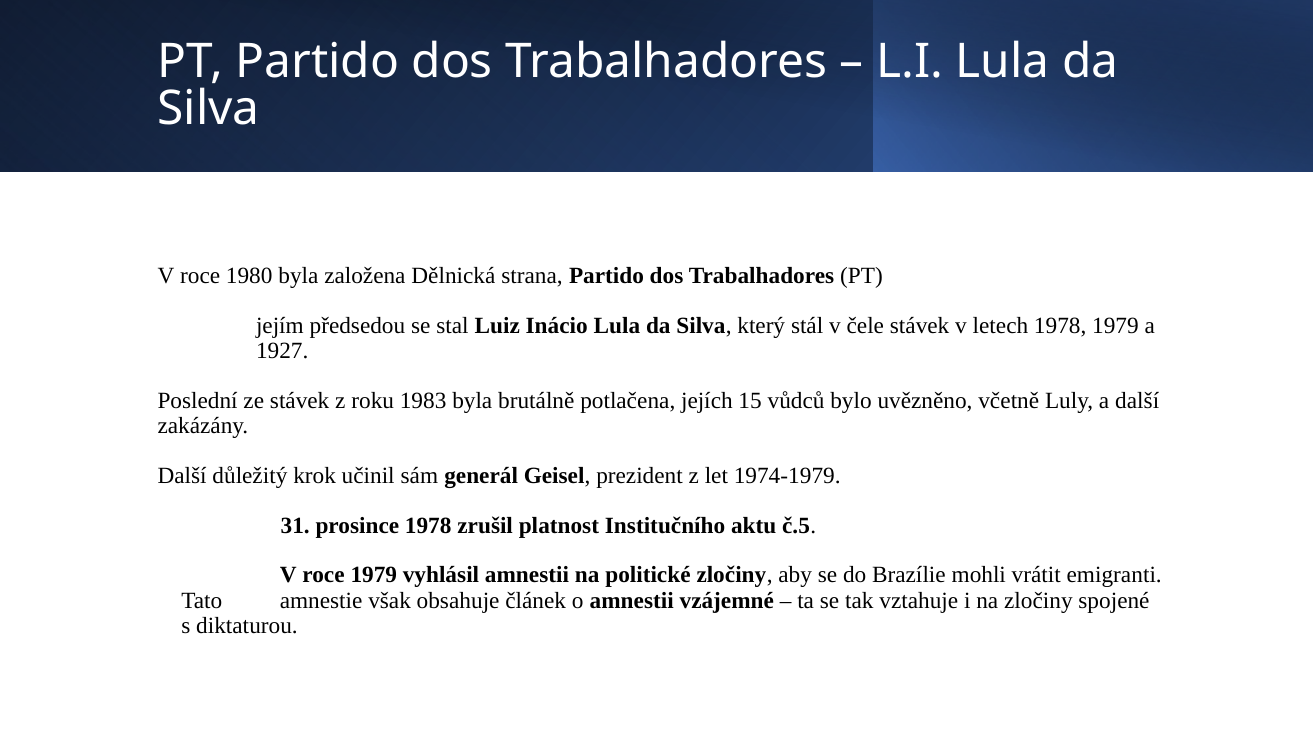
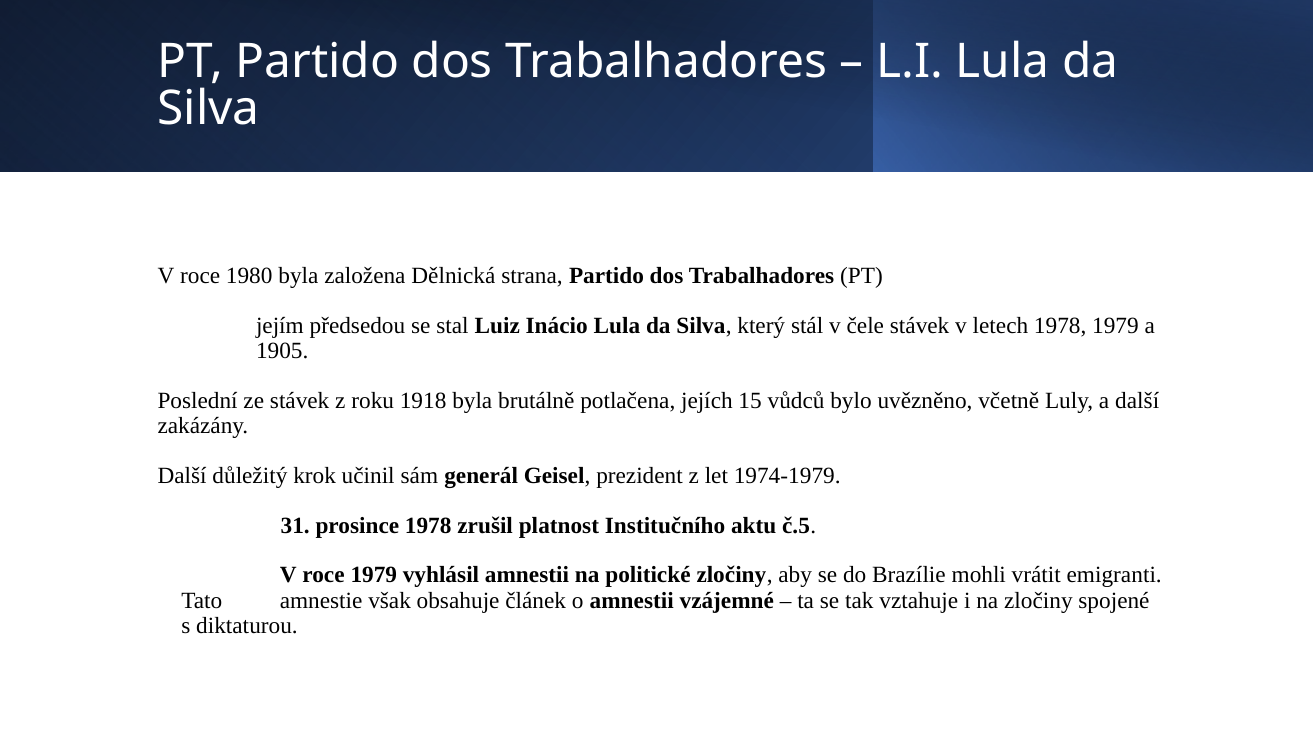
1927: 1927 -> 1905 (282, 351)
1983: 1983 -> 1918 (423, 401)
